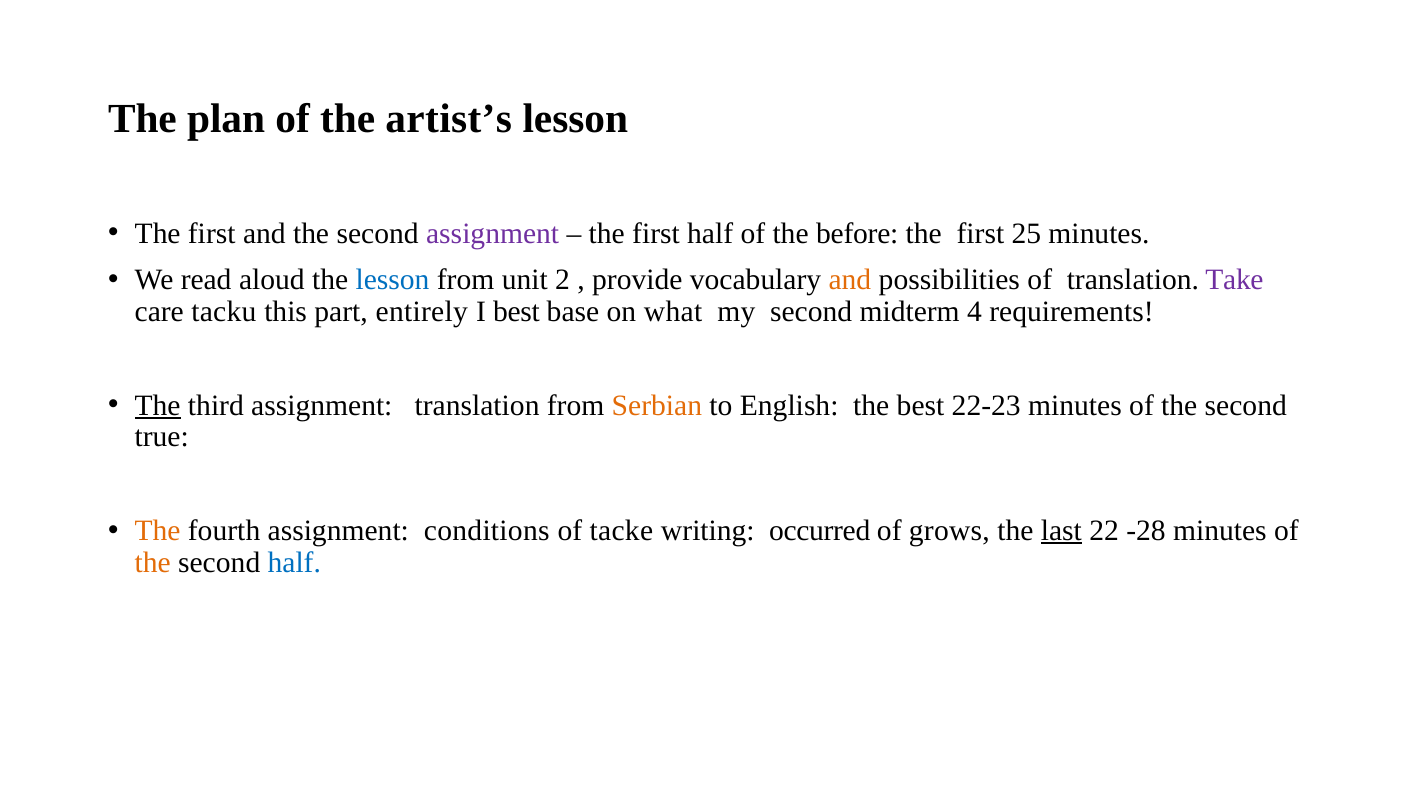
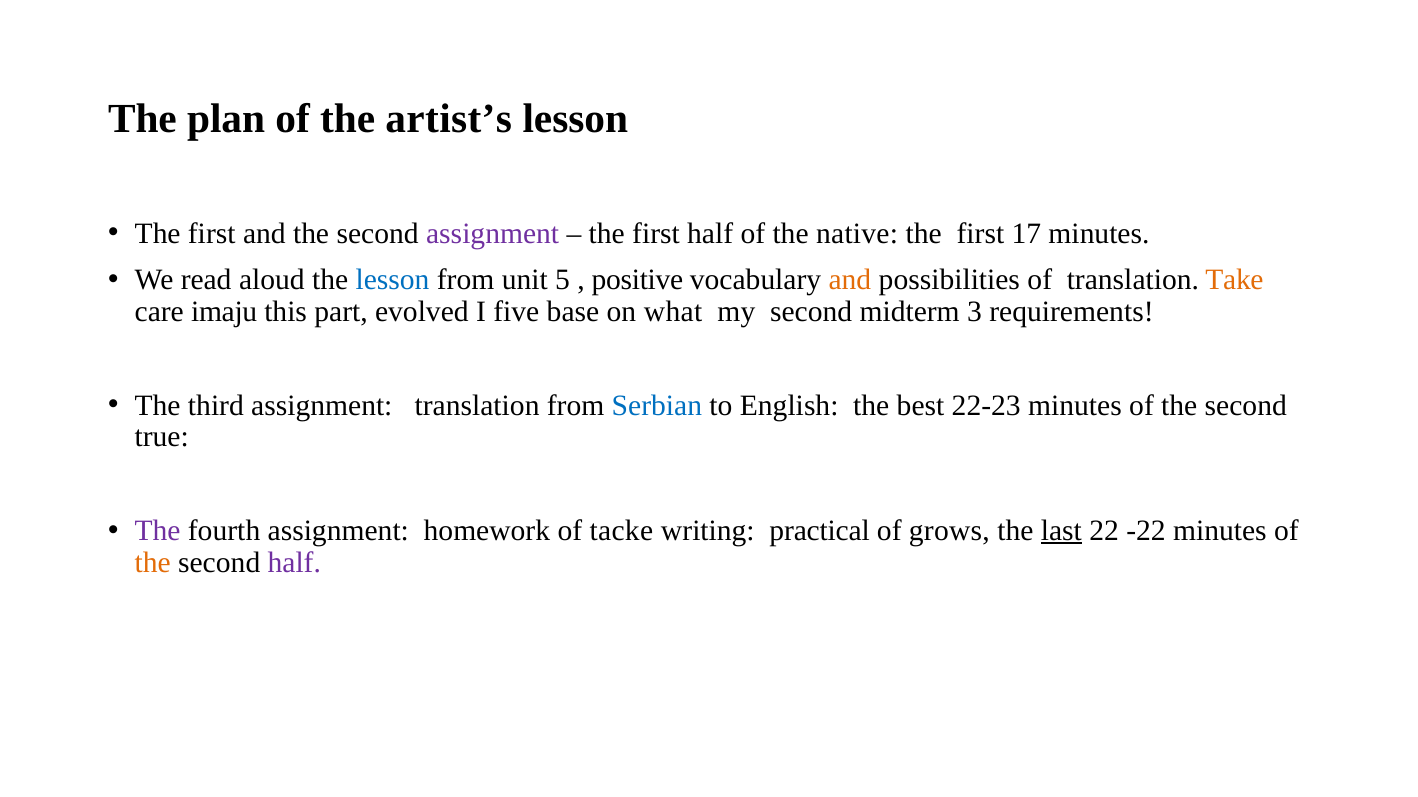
before: before -> native (857, 233)
25: 25 -> 17 (1026, 233)
2: 2 -> 5 (563, 280)
provide: provide -> positive (637, 280)
Take colour: purple -> orange (1235, 280)
tacku: tacku -> imaju (224, 312)
entirely: entirely -> evolved (422, 312)
I best: best -> five (516, 312)
4: 4 -> 3 (975, 312)
The underline: present -> none (158, 406)
Serbian colour: orange -> blue (657, 406)
The colour: orange -> purple (158, 531)
conditions: conditions -> homework (487, 531)
occurred: occurred -> practical (820, 531)
-28: -28 -> -22 (1146, 531)
half colour: blue -> purple (294, 563)
